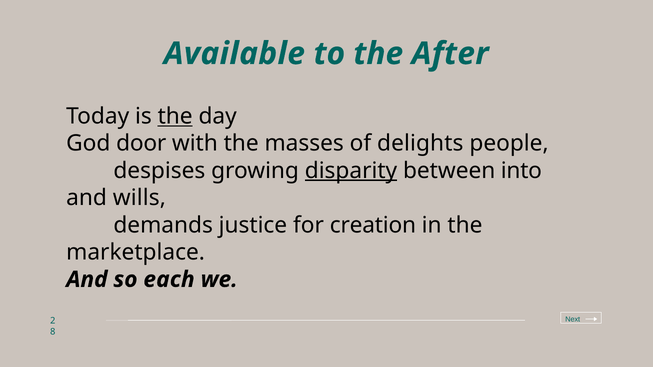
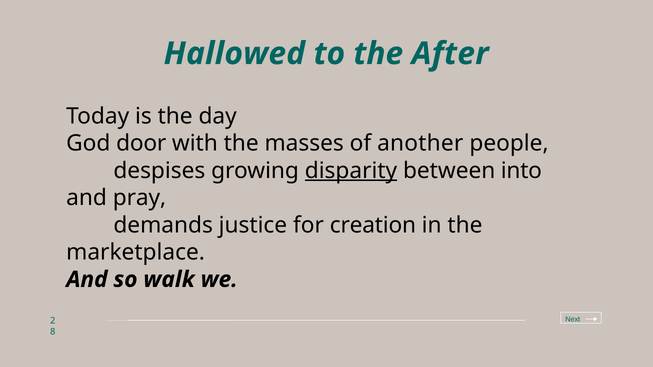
Available: Available -> Hallowed (234, 54)
the underline: present -> none (175, 116)
delights: delights -> another (420, 144)
wills: wills -> pray (139, 198)
each: each -> walk (169, 280)
